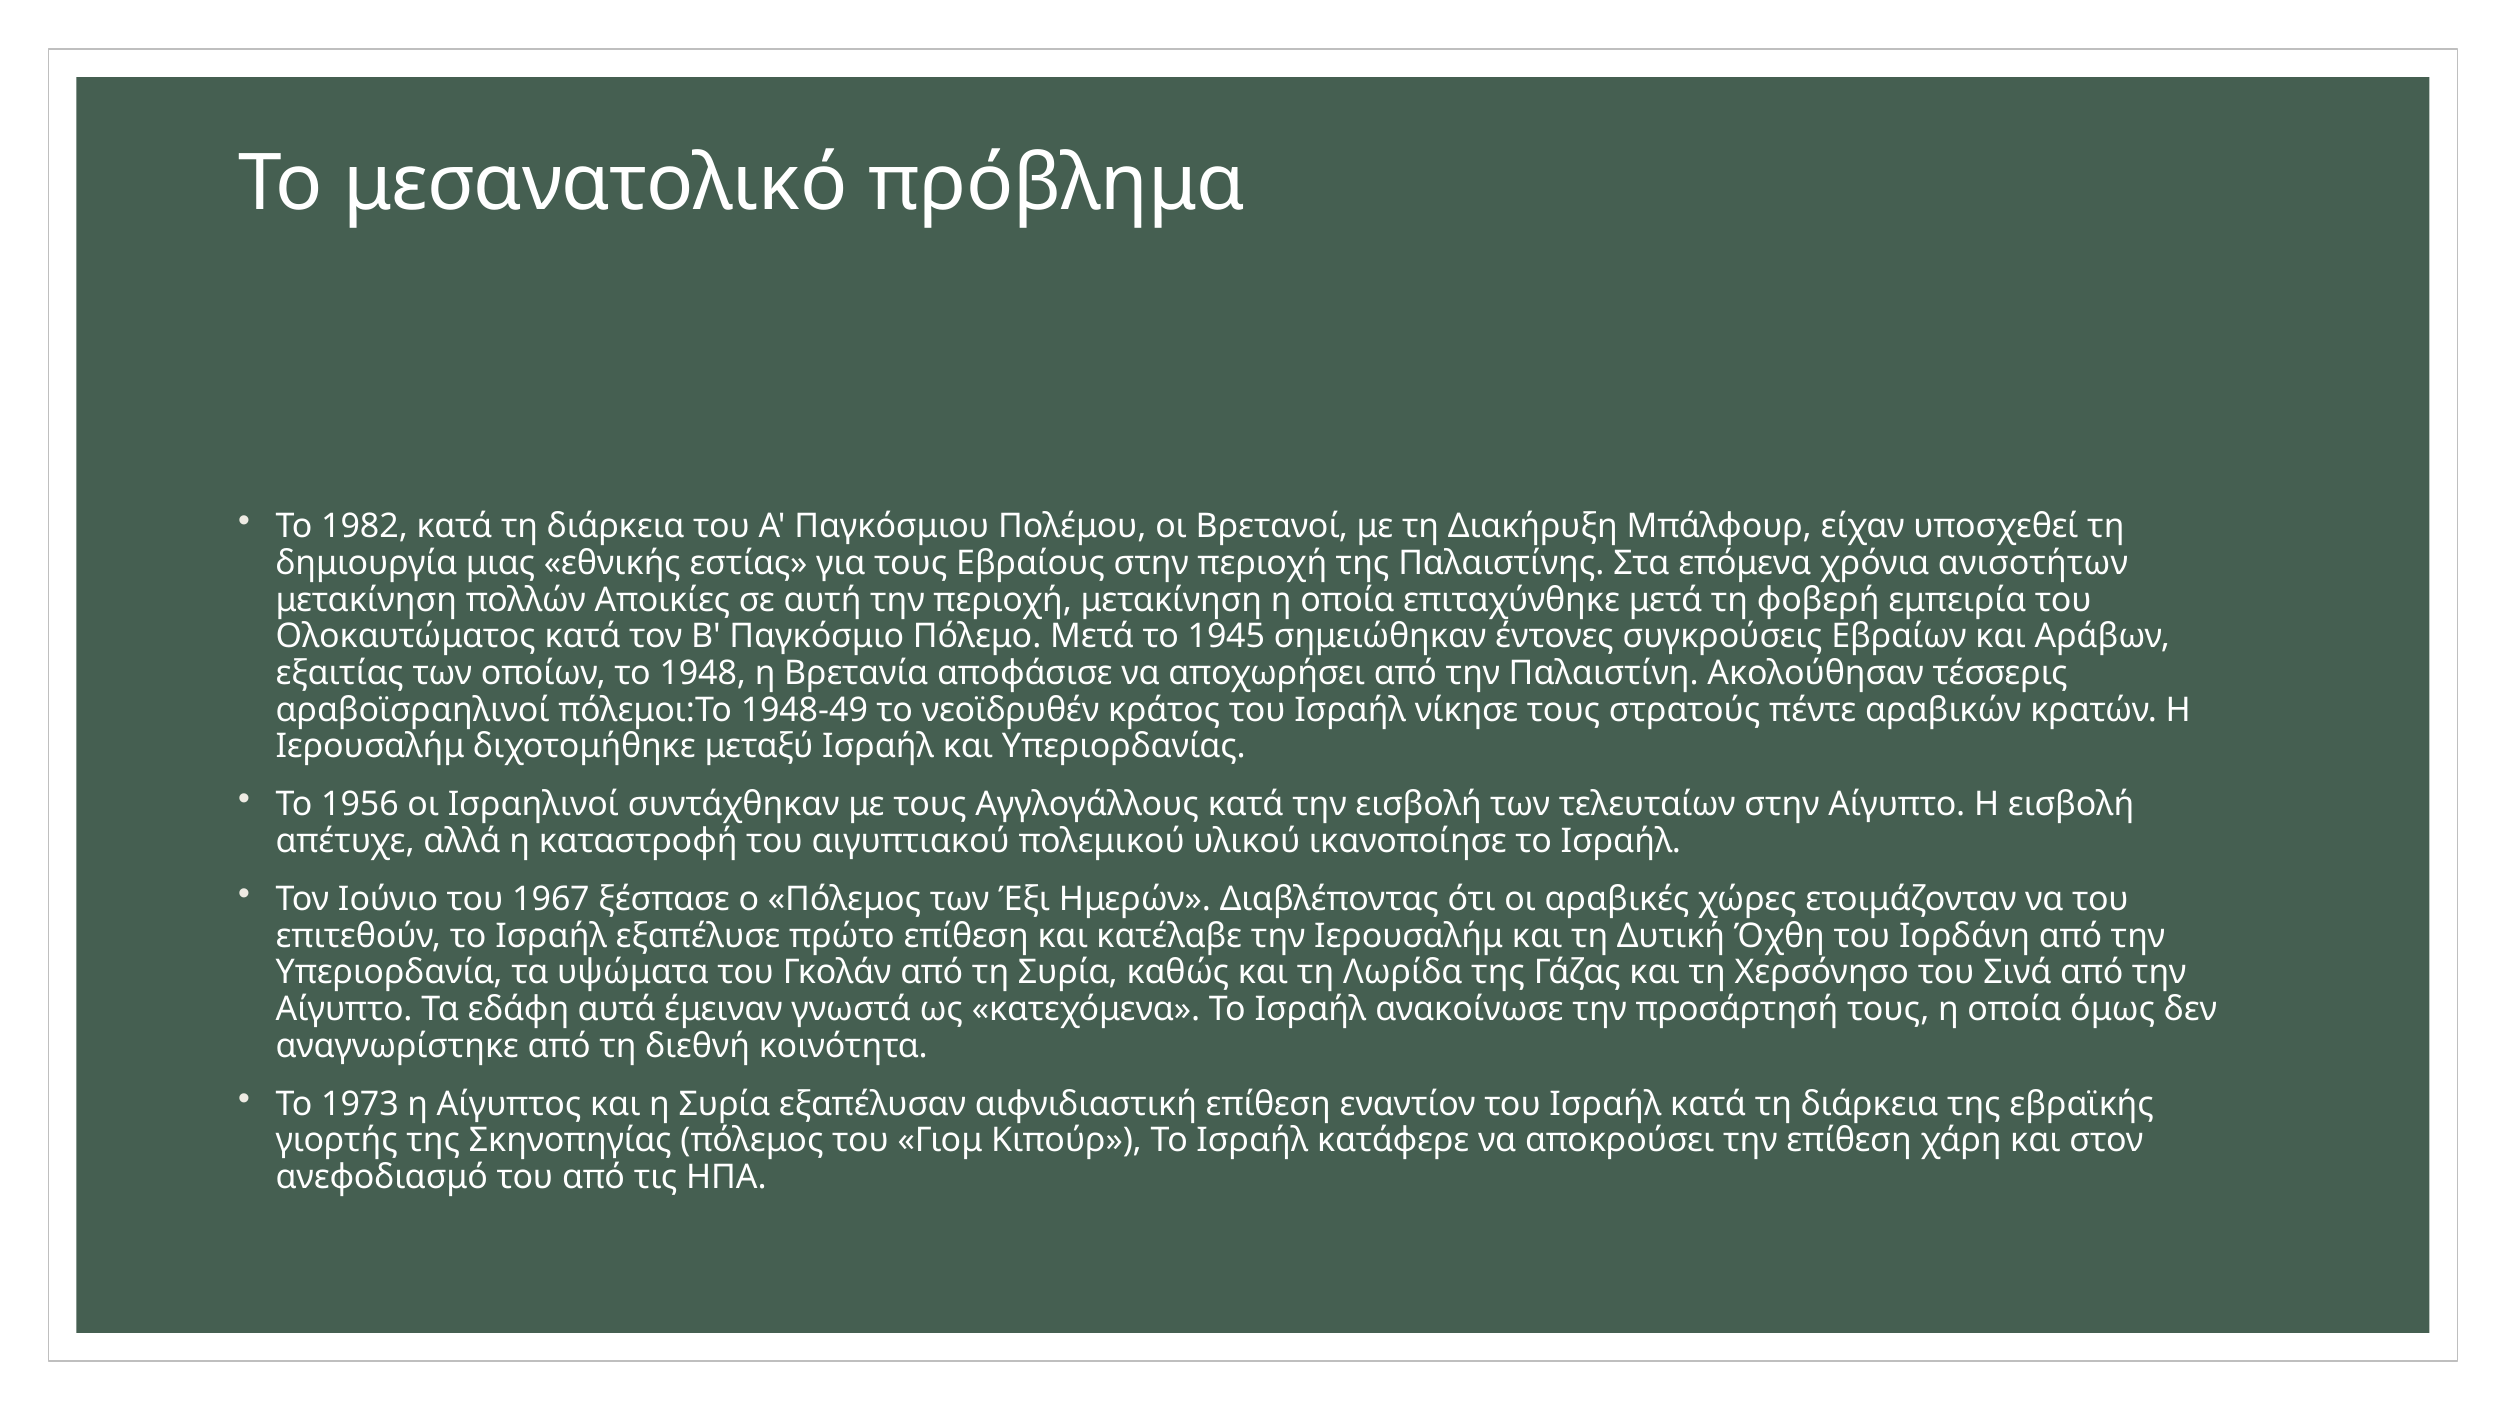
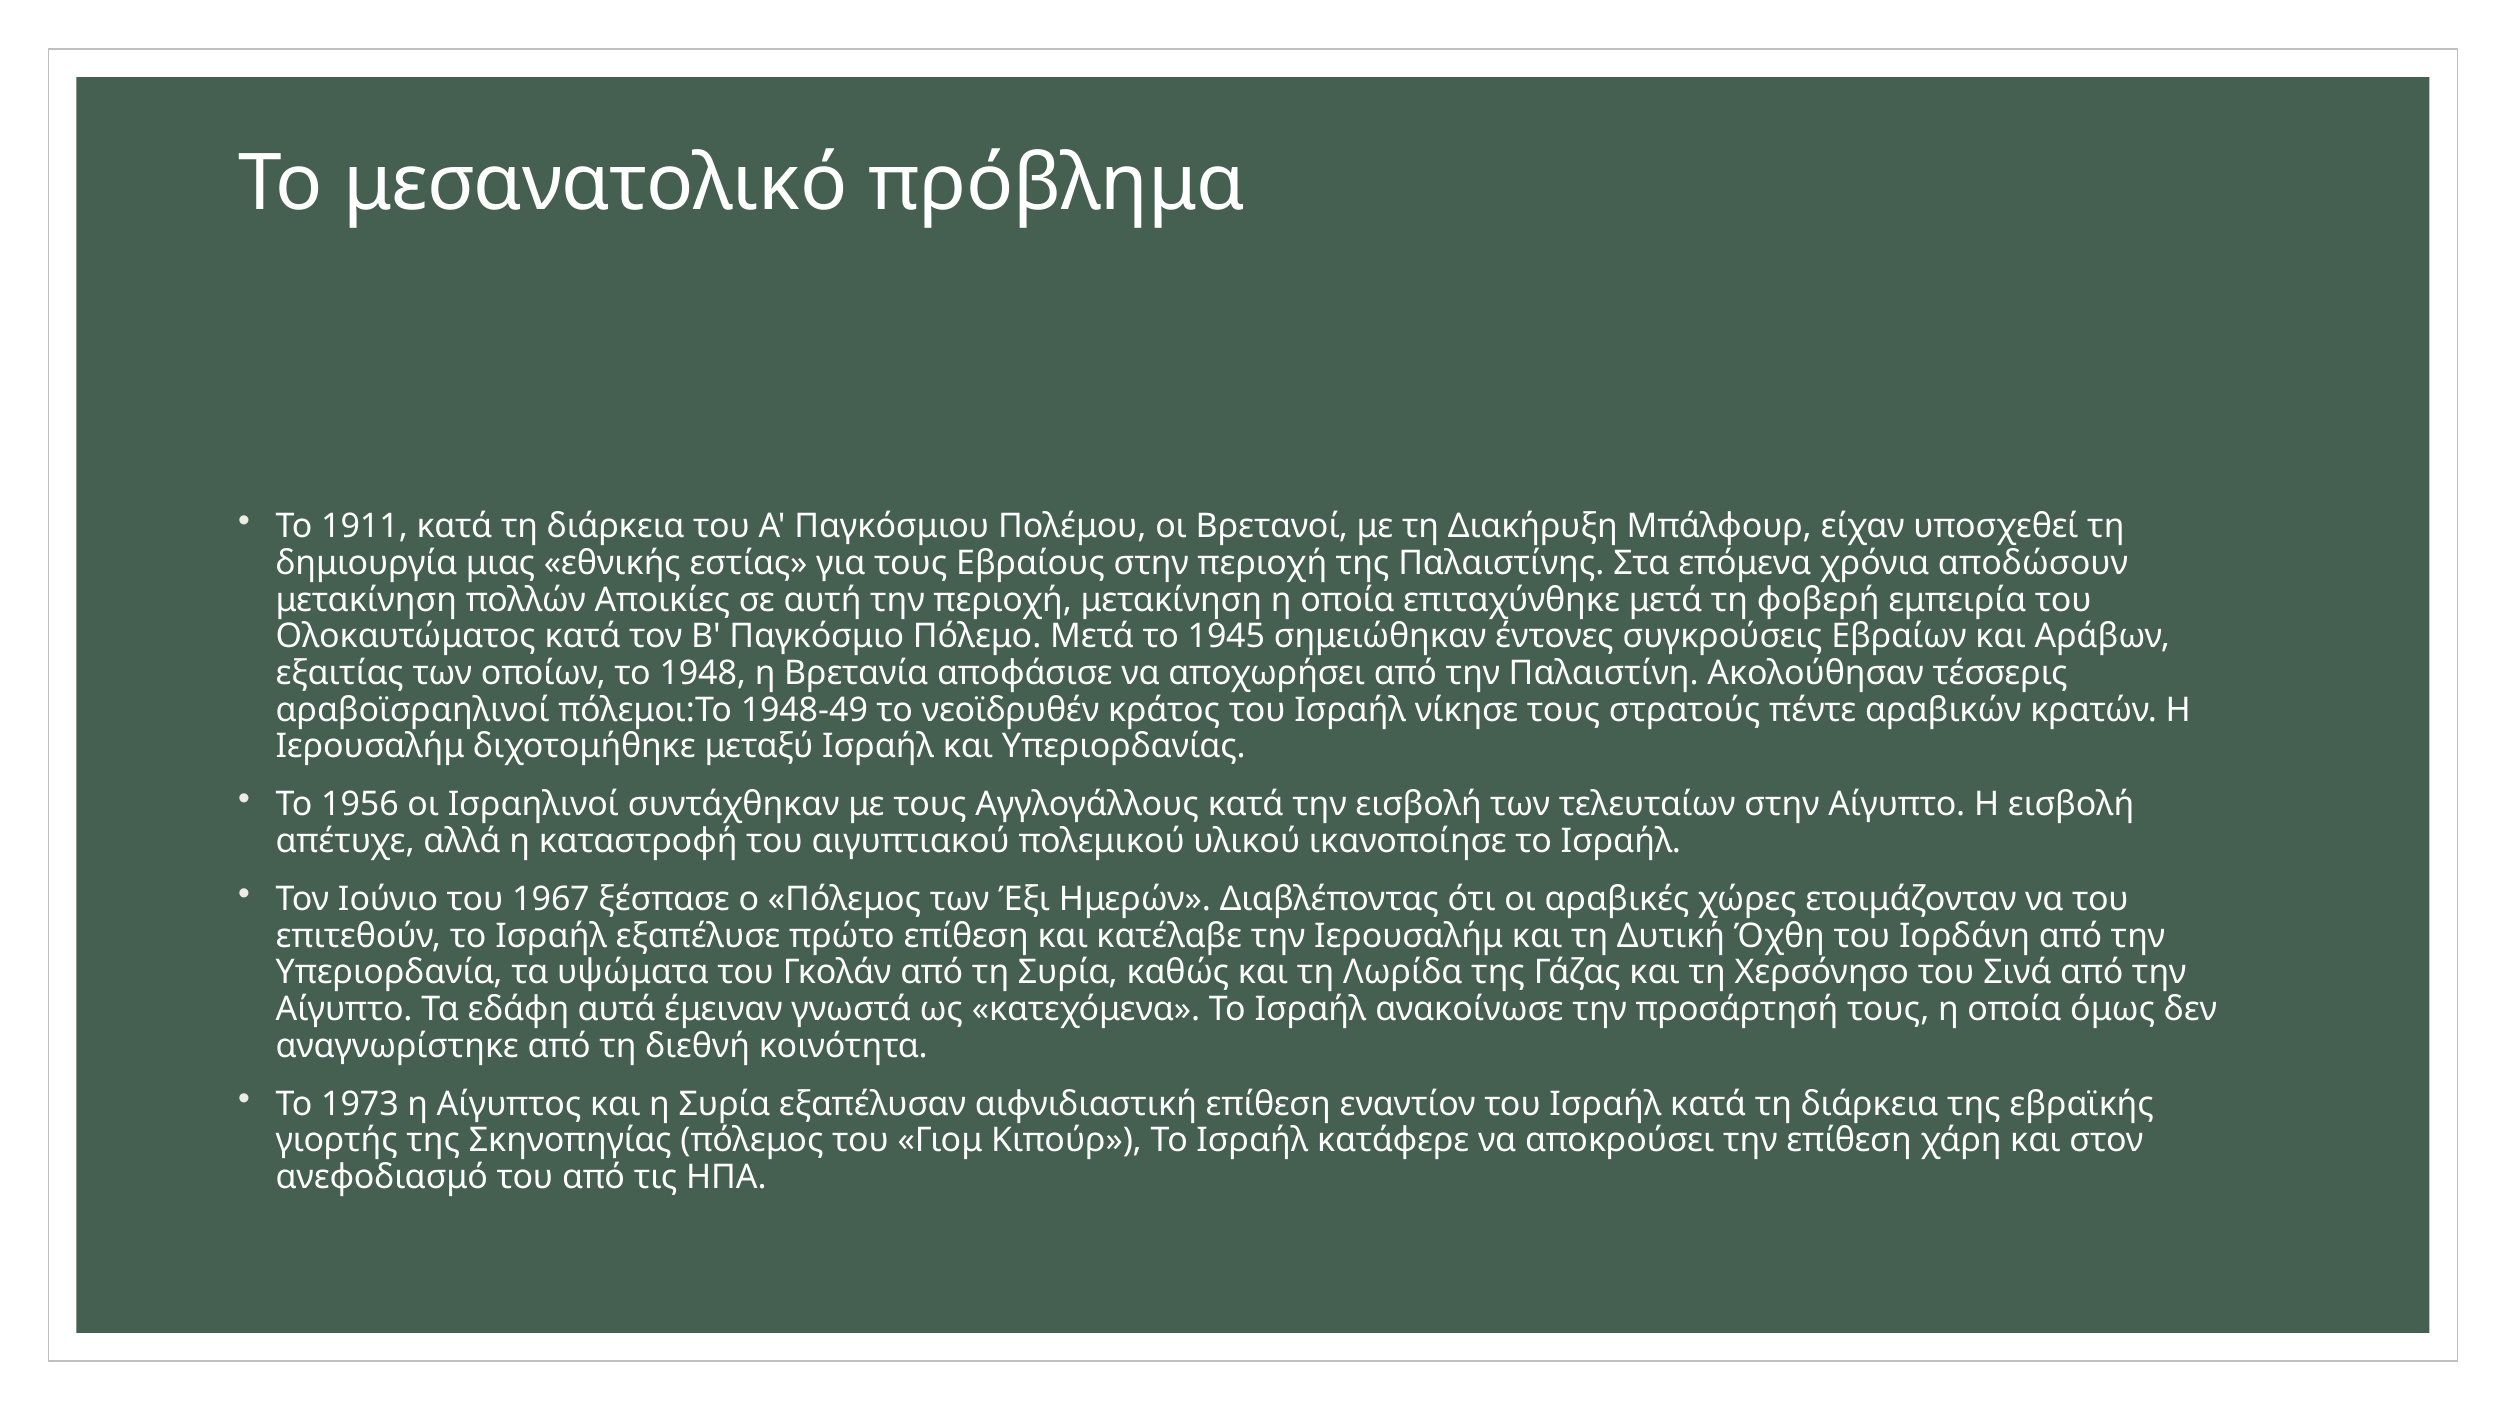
1982: 1982 -> 1911 (364, 526)
ανισοτήτων: ανισοτήτων -> αποδώσουν (2033, 563)
